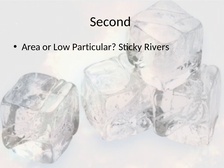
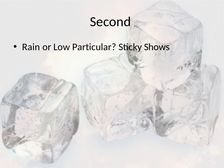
Area: Area -> Rain (31, 47)
Rivers: Rivers -> Shows (157, 47)
